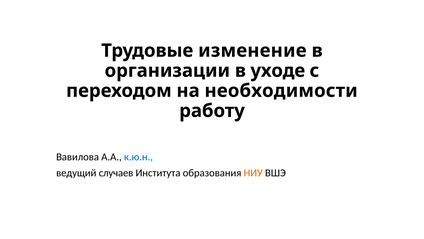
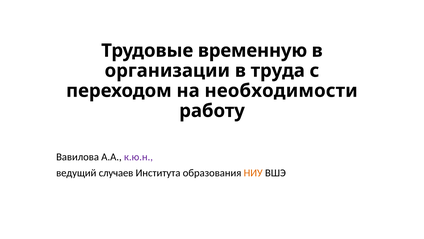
изменение: изменение -> временную (253, 51)
уходе: уходе -> труда (278, 71)
к.ю.н colour: blue -> purple (139, 157)
